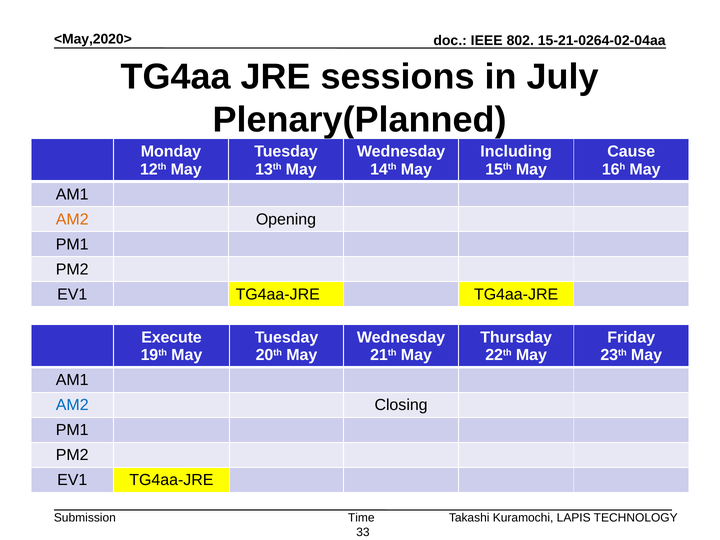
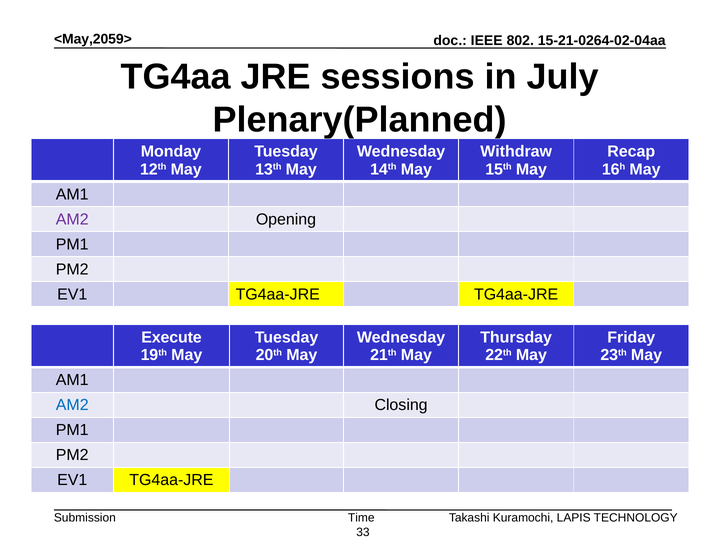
<May,2020>: <May,2020> -> <May,2059> (93, 39)
Including: Including -> Withdraw (516, 152)
Cause: Cause -> Recap (631, 152)
AM2 colour: orange -> purple (72, 219)
